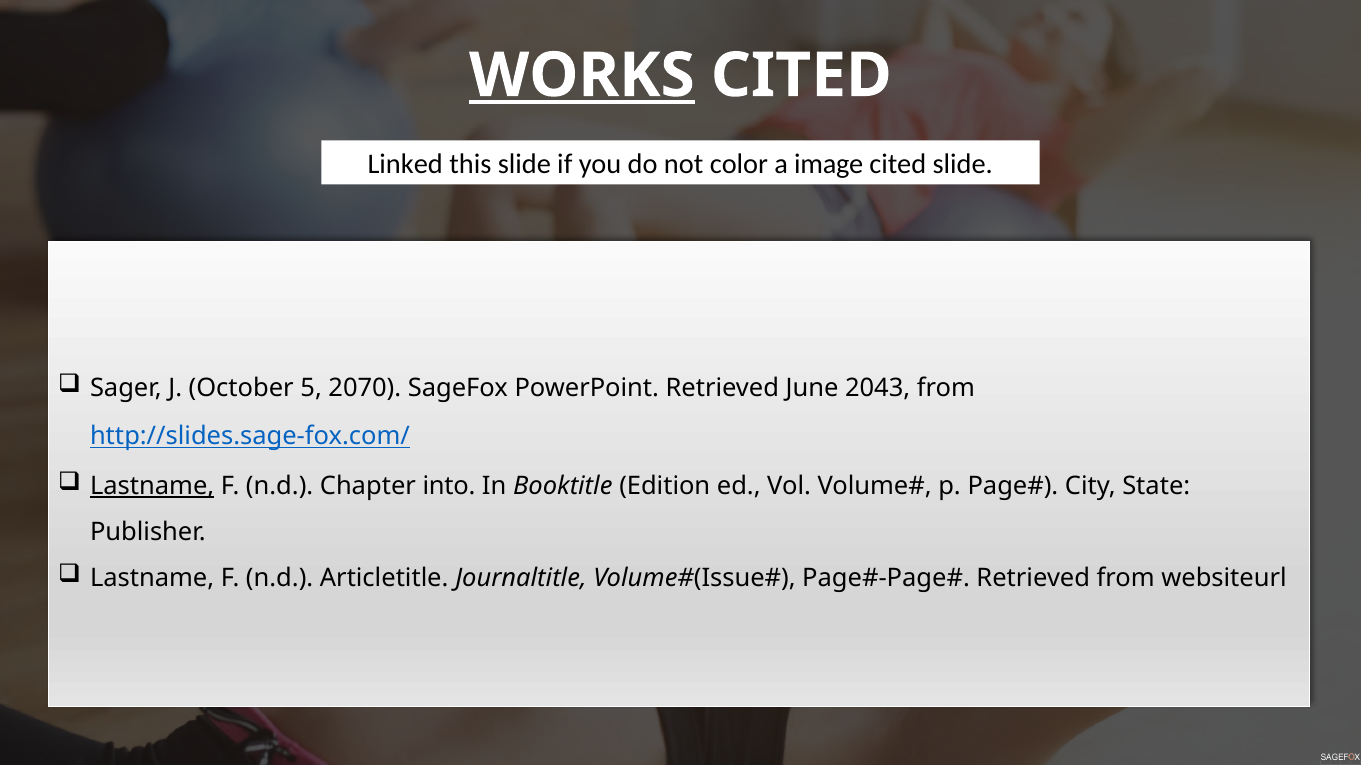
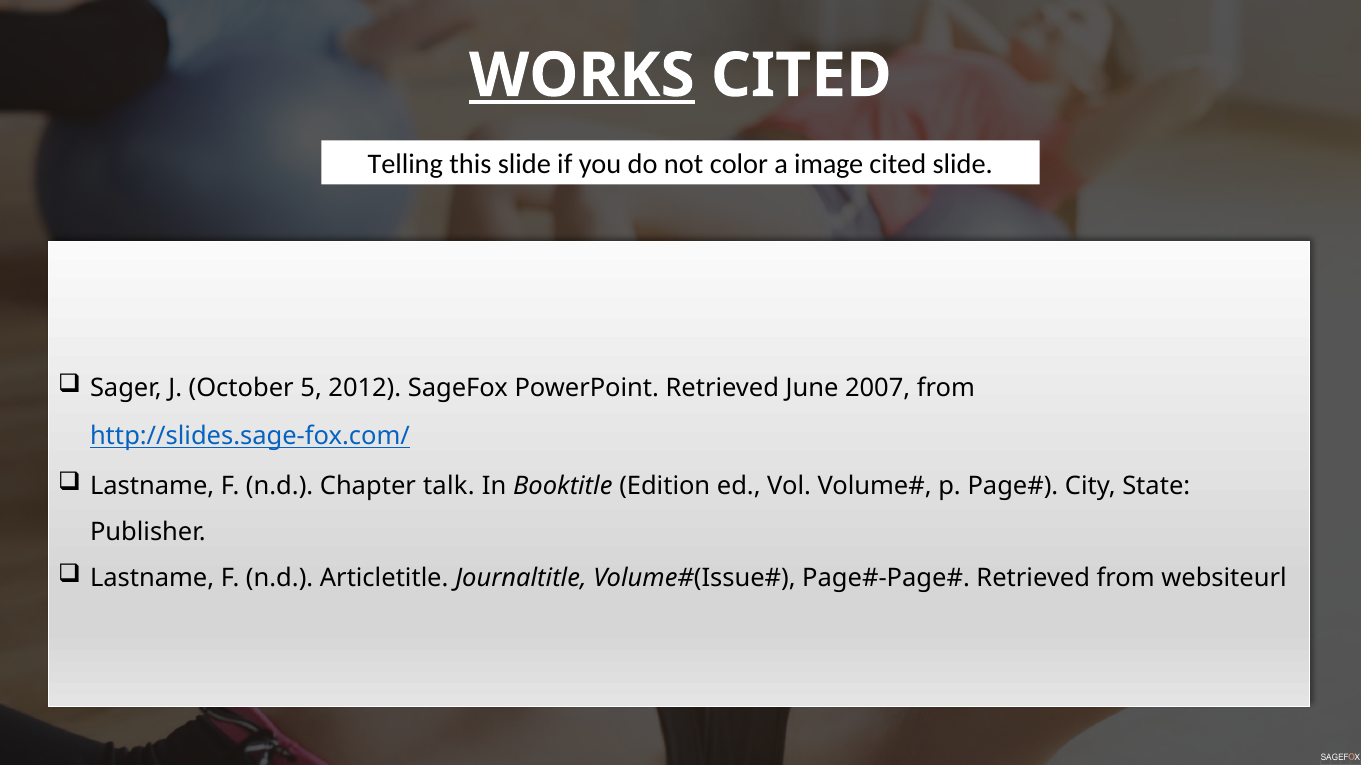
Linked: Linked -> Telling (405, 165)
2070: 2070 -> 2012 (365, 388)
2043: 2043 -> 2007 (878, 388)
Lastname underline: present -> none (152, 486)
into: into -> talk (449, 486)
